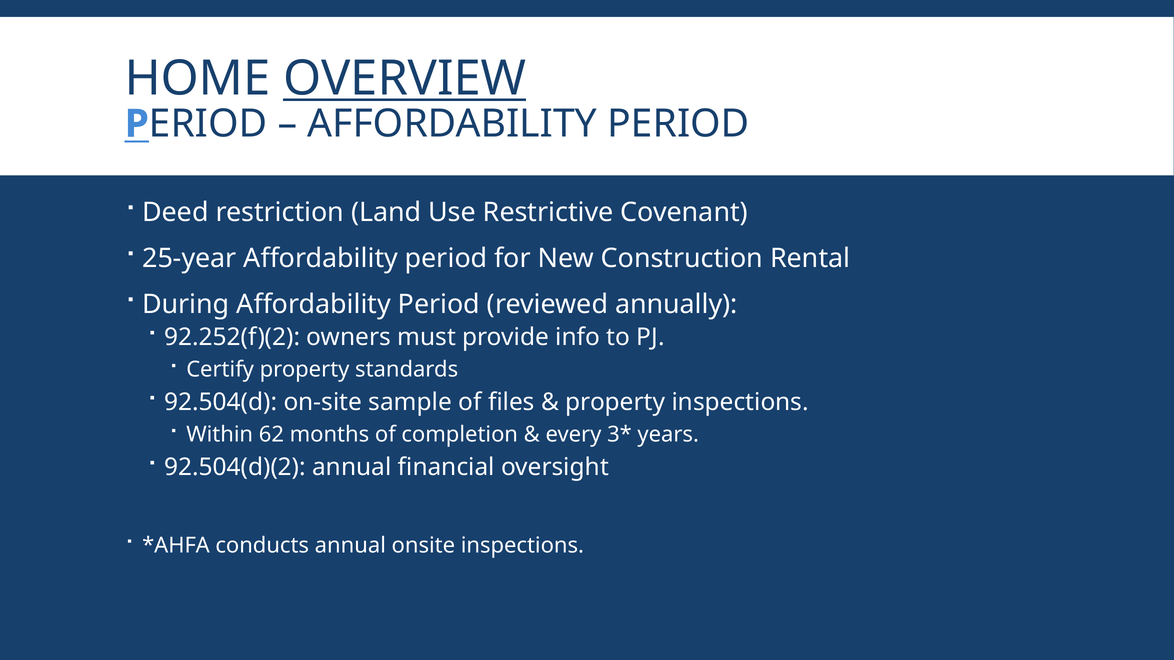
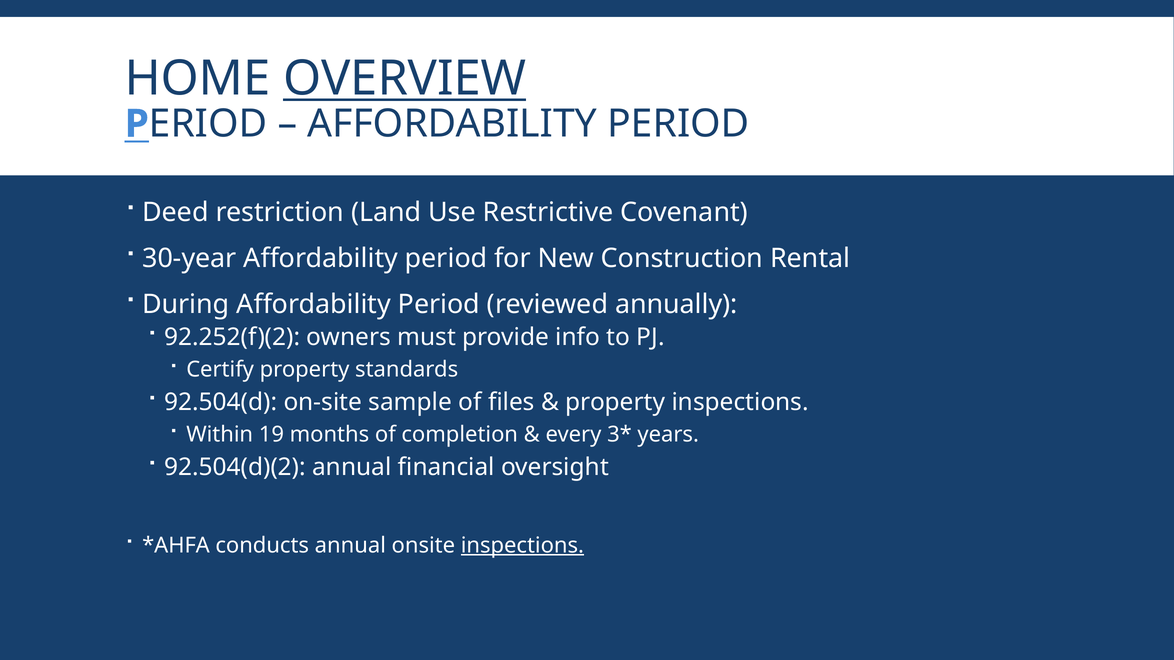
25-year: 25-year -> 30-year (189, 259)
62: 62 -> 19 (271, 435)
inspections underline: none -> present (522, 546)
